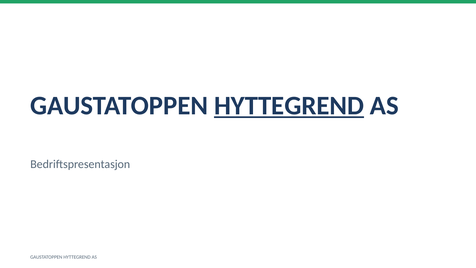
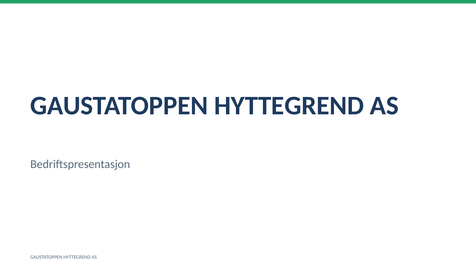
HYTTEGREND underline: present -> none (289, 106)
